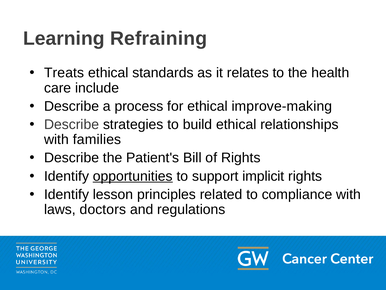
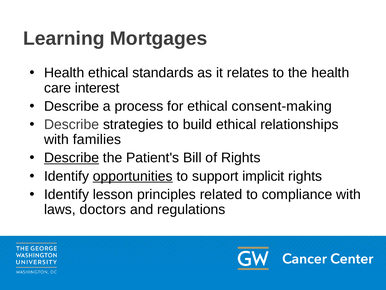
Refraining: Refraining -> Mortgages (159, 38)
Treats: Treats -> Health (64, 73)
include: include -> interest (97, 88)
improve-making: improve-making -> consent-making (282, 106)
Describe underline: none -> present (72, 158)
